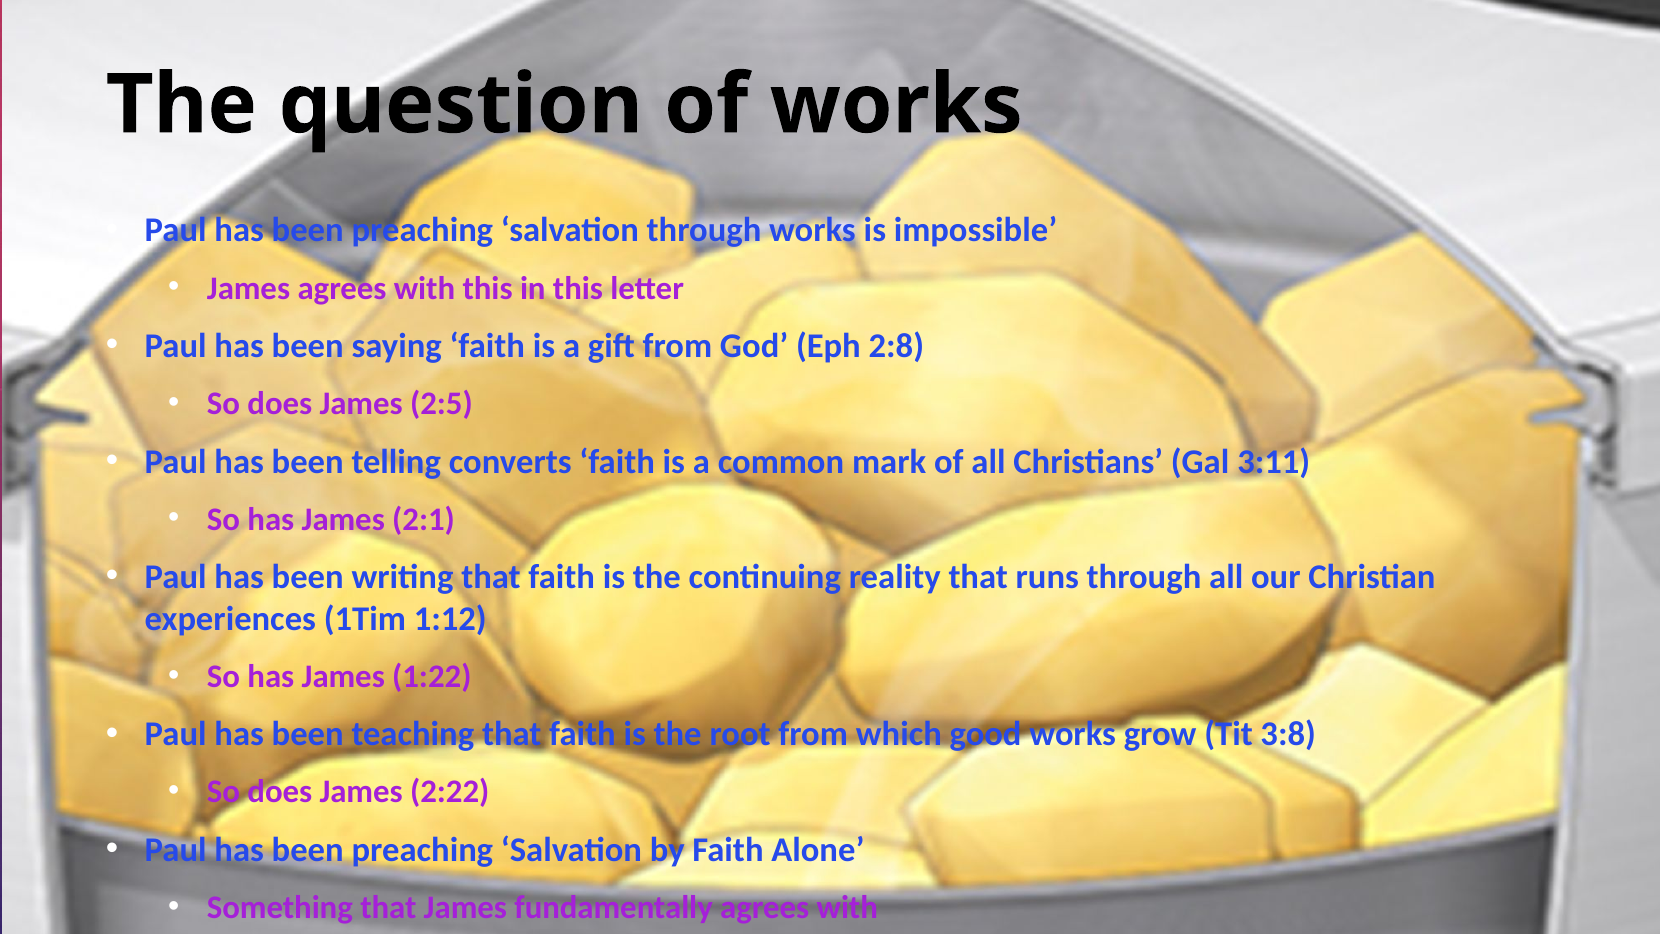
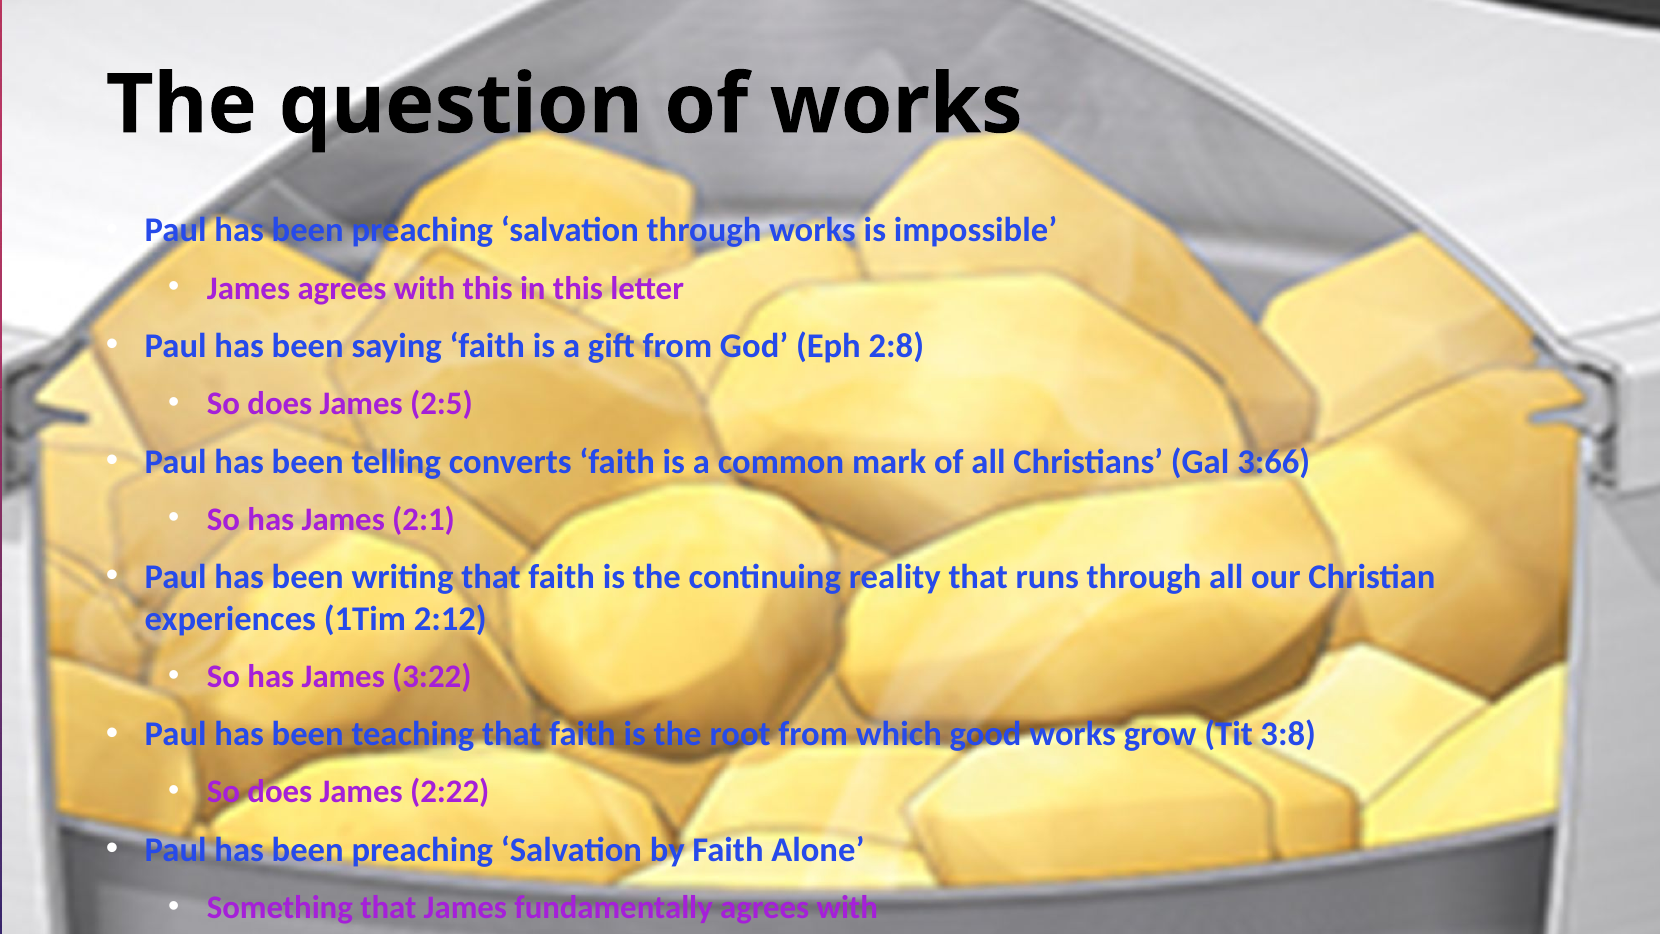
3:11: 3:11 -> 3:66 (1274, 462)
1:12: 1:12 -> 2:12 (450, 619)
1:22: 1:22 -> 3:22 (432, 676)
